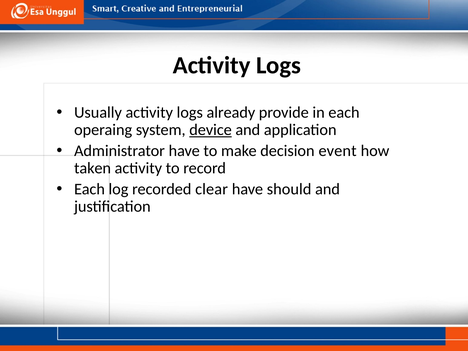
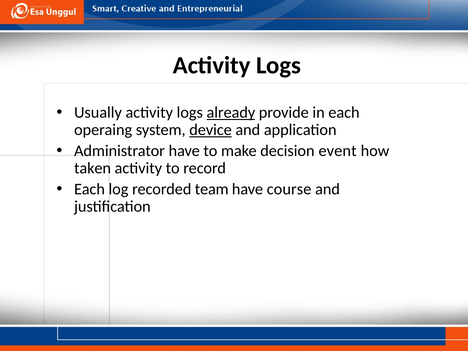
already underline: none -> present (231, 112)
clear: clear -> team (212, 189)
should: should -> course (289, 189)
